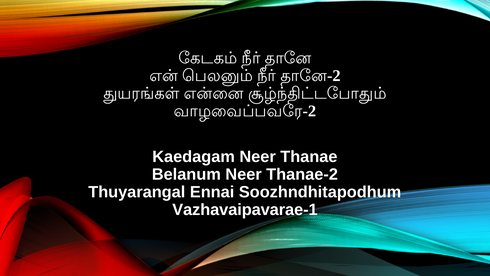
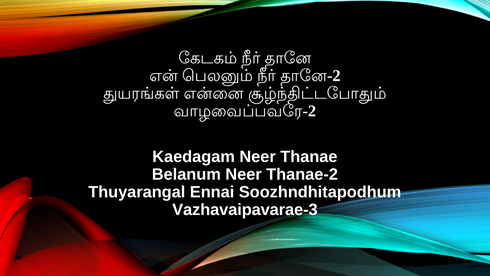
Vazhavaipavarae-1: Vazhavaipavarae-1 -> Vazhavaipavarae-3 (245, 209)
